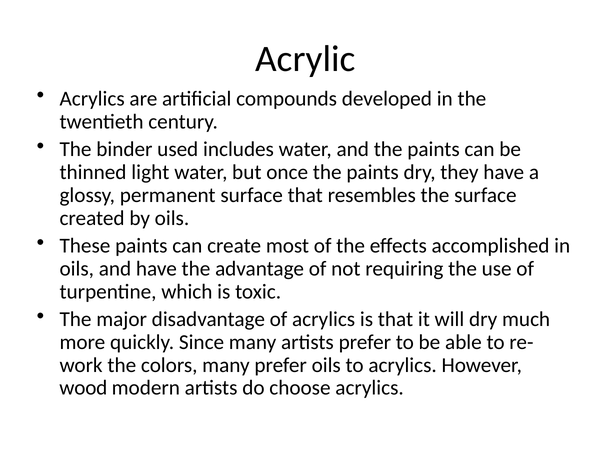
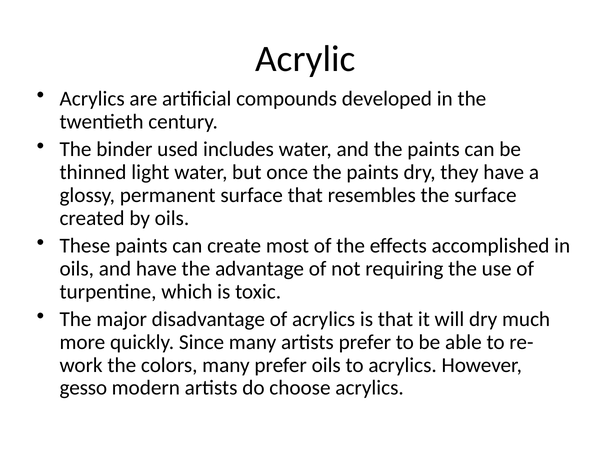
wood: wood -> gesso (83, 388)
